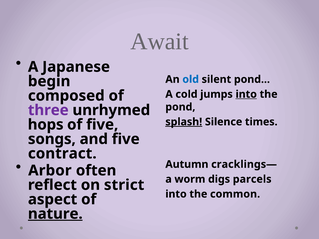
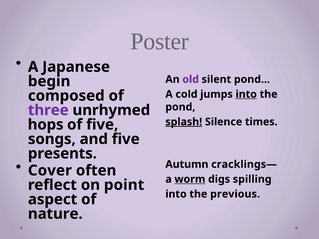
Await: Await -> Poster (160, 42)
old colour: blue -> purple (191, 79)
contract: contract -> presents (62, 154)
Arbor: Arbor -> Cover (50, 171)
worm underline: none -> present (190, 179)
parcels: parcels -> spilling (252, 179)
strict: strict -> point (124, 185)
common: common -> previous (235, 194)
nature underline: present -> none (55, 214)
